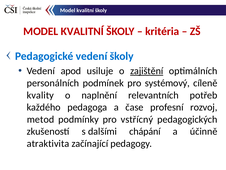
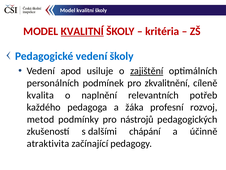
KVALITNÍ underline: none -> present (82, 31)
systémový: systémový -> zkvalitnění (167, 83)
kvality: kvality -> kvalita (40, 95)
čase: čase -> žáka (135, 107)
vstřícný: vstřícný -> nástrojů (137, 119)
